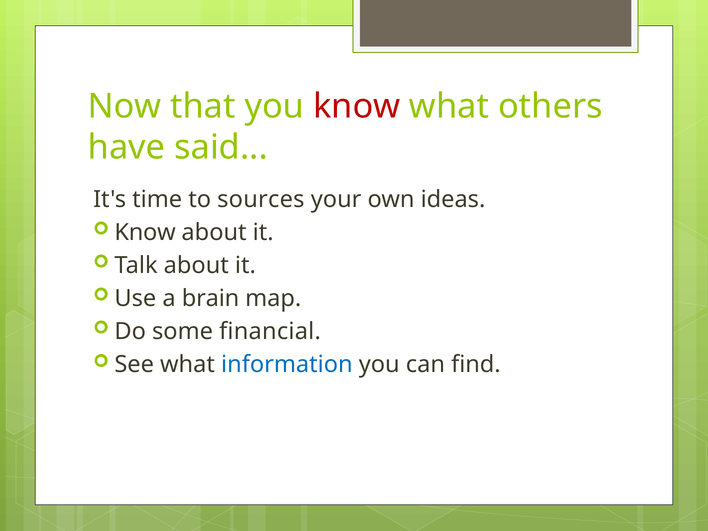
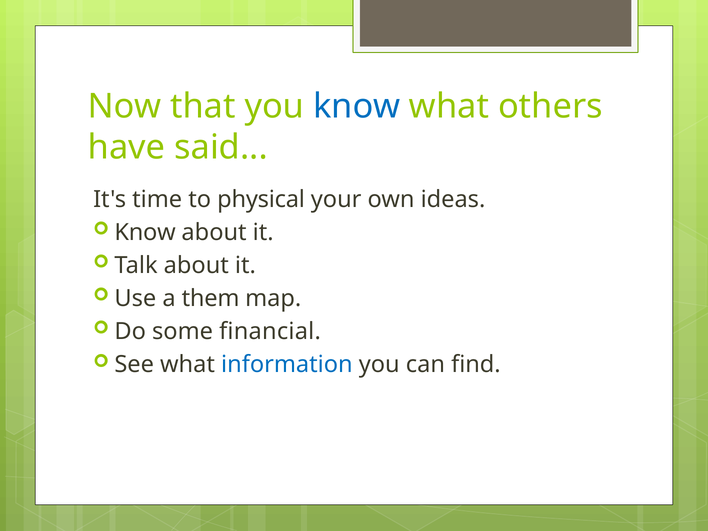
know colour: red -> blue (357, 106)
sources: sources -> physical (261, 199)
brain: brain -> them (211, 298)
